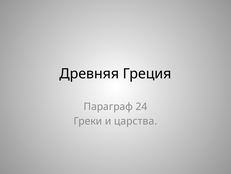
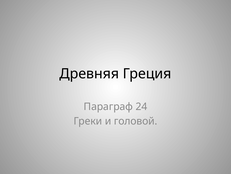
царства: царства -> головой (136, 121)
